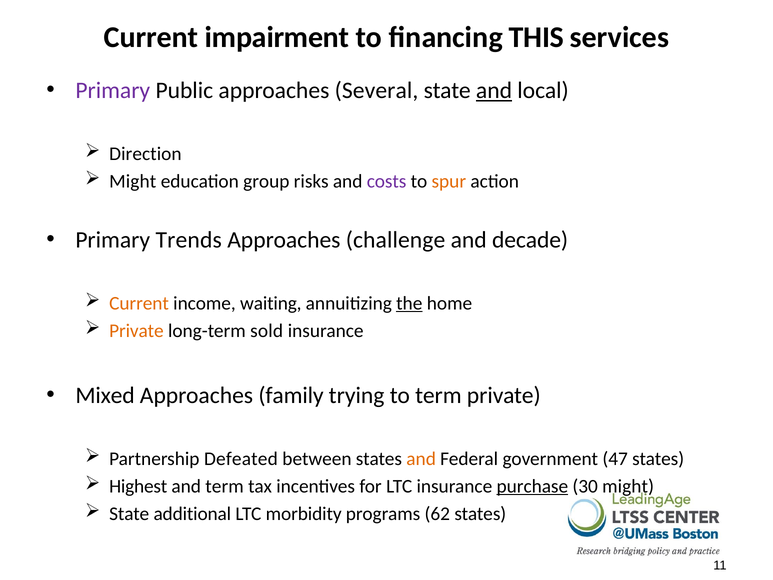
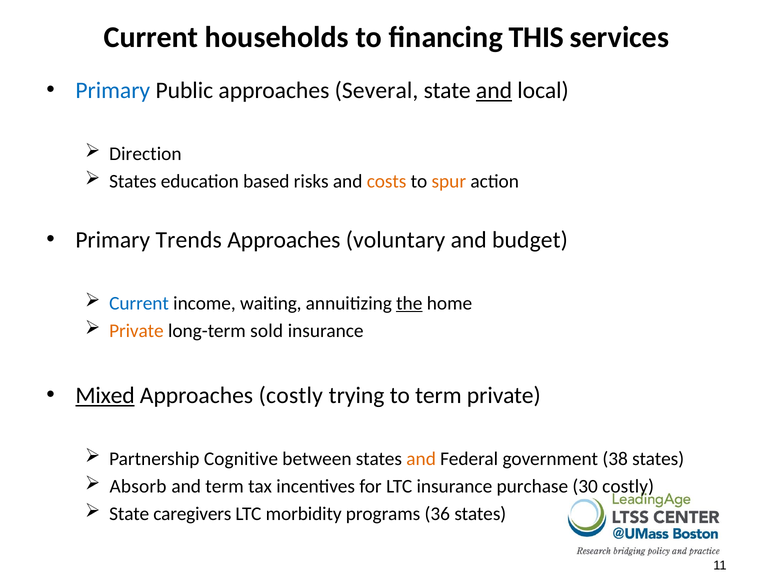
impairment: impairment -> households (277, 37)
Primary colour: purple -> blue (113, 91)
Might: Might -> States (133, 181)
group: group -> based (266, 181)
costs colour: purple -> orange (387, 181)
challenge: challenge -> voluntary (396, 240)
decade: decade -> budget (530, 240)
Current colour: orange -> blue (139, 303)
Mixed underline: none -> present (105, 395)
Approaches family: family -> costly (291, 395)
Defeated: Defeated -> Cognitive (241, 459)
47: 47 -> 38 (615, 459)
Highest: Highest -> Absorb (138, 486)
purchase underline: present -> none (532, 486)
30 might: might -> costly (628, 486)
additional: additional -> caregivers (192, 514)
62: 62 -> 36 (437, 514)
